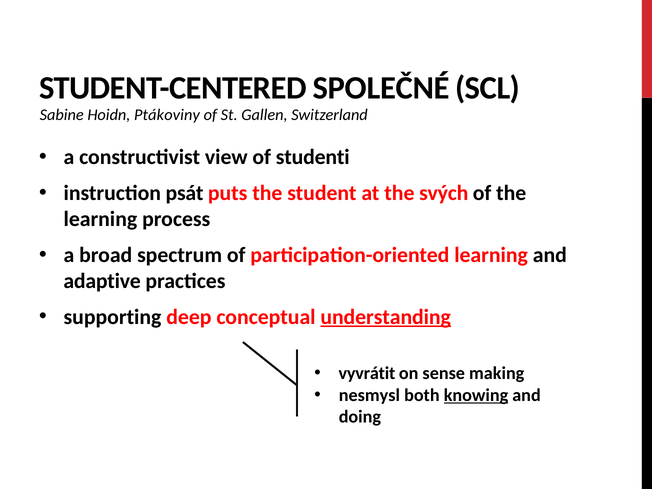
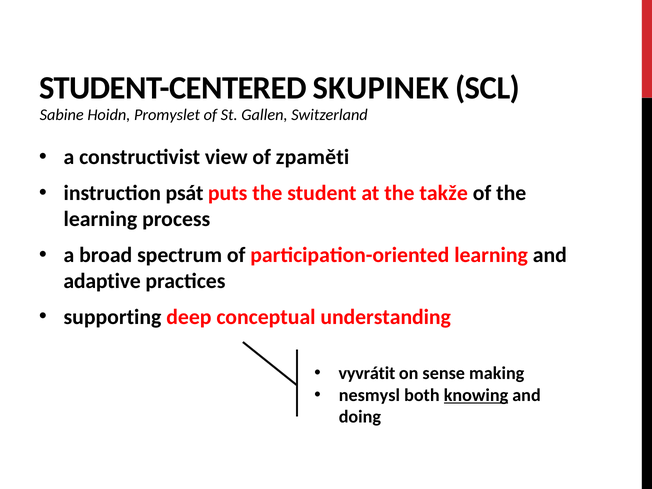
SPOLEČNÉ: SPOLEČNÉ -> SKUPINEK (381, 88)
Ptákoviny: Ptákoviny -> Promyslet (167, 115)
studenti: studenti -> zpaměti (313, 157)
svých: svých -> takže (444, 193)
understanding underline: present -> none (386, 317)
